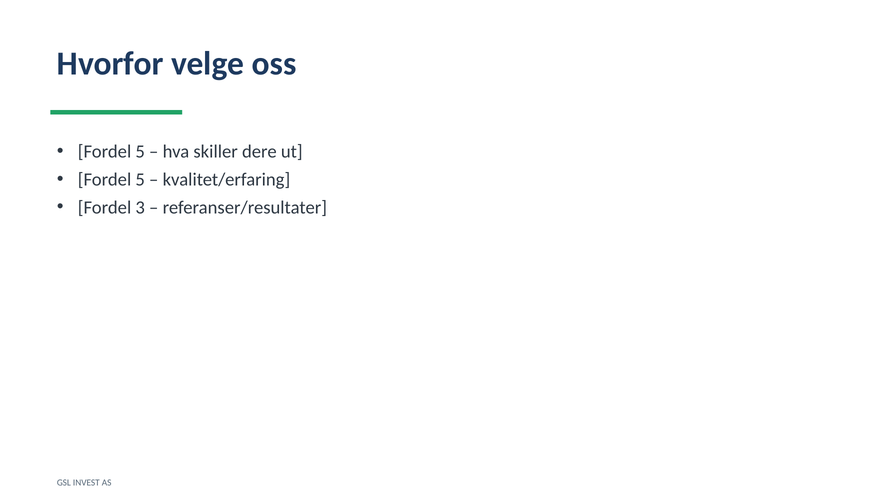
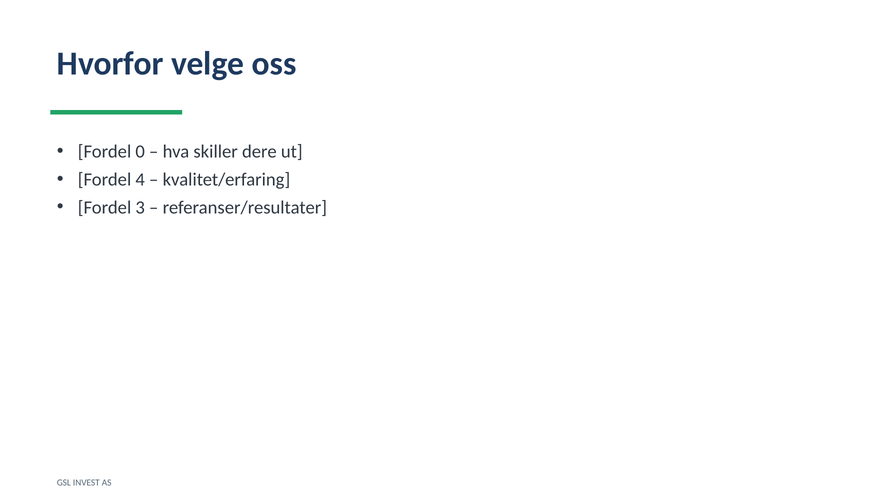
5: 5 -> 0 (140, 151)
5: 5 -> 4 (140, 179)
